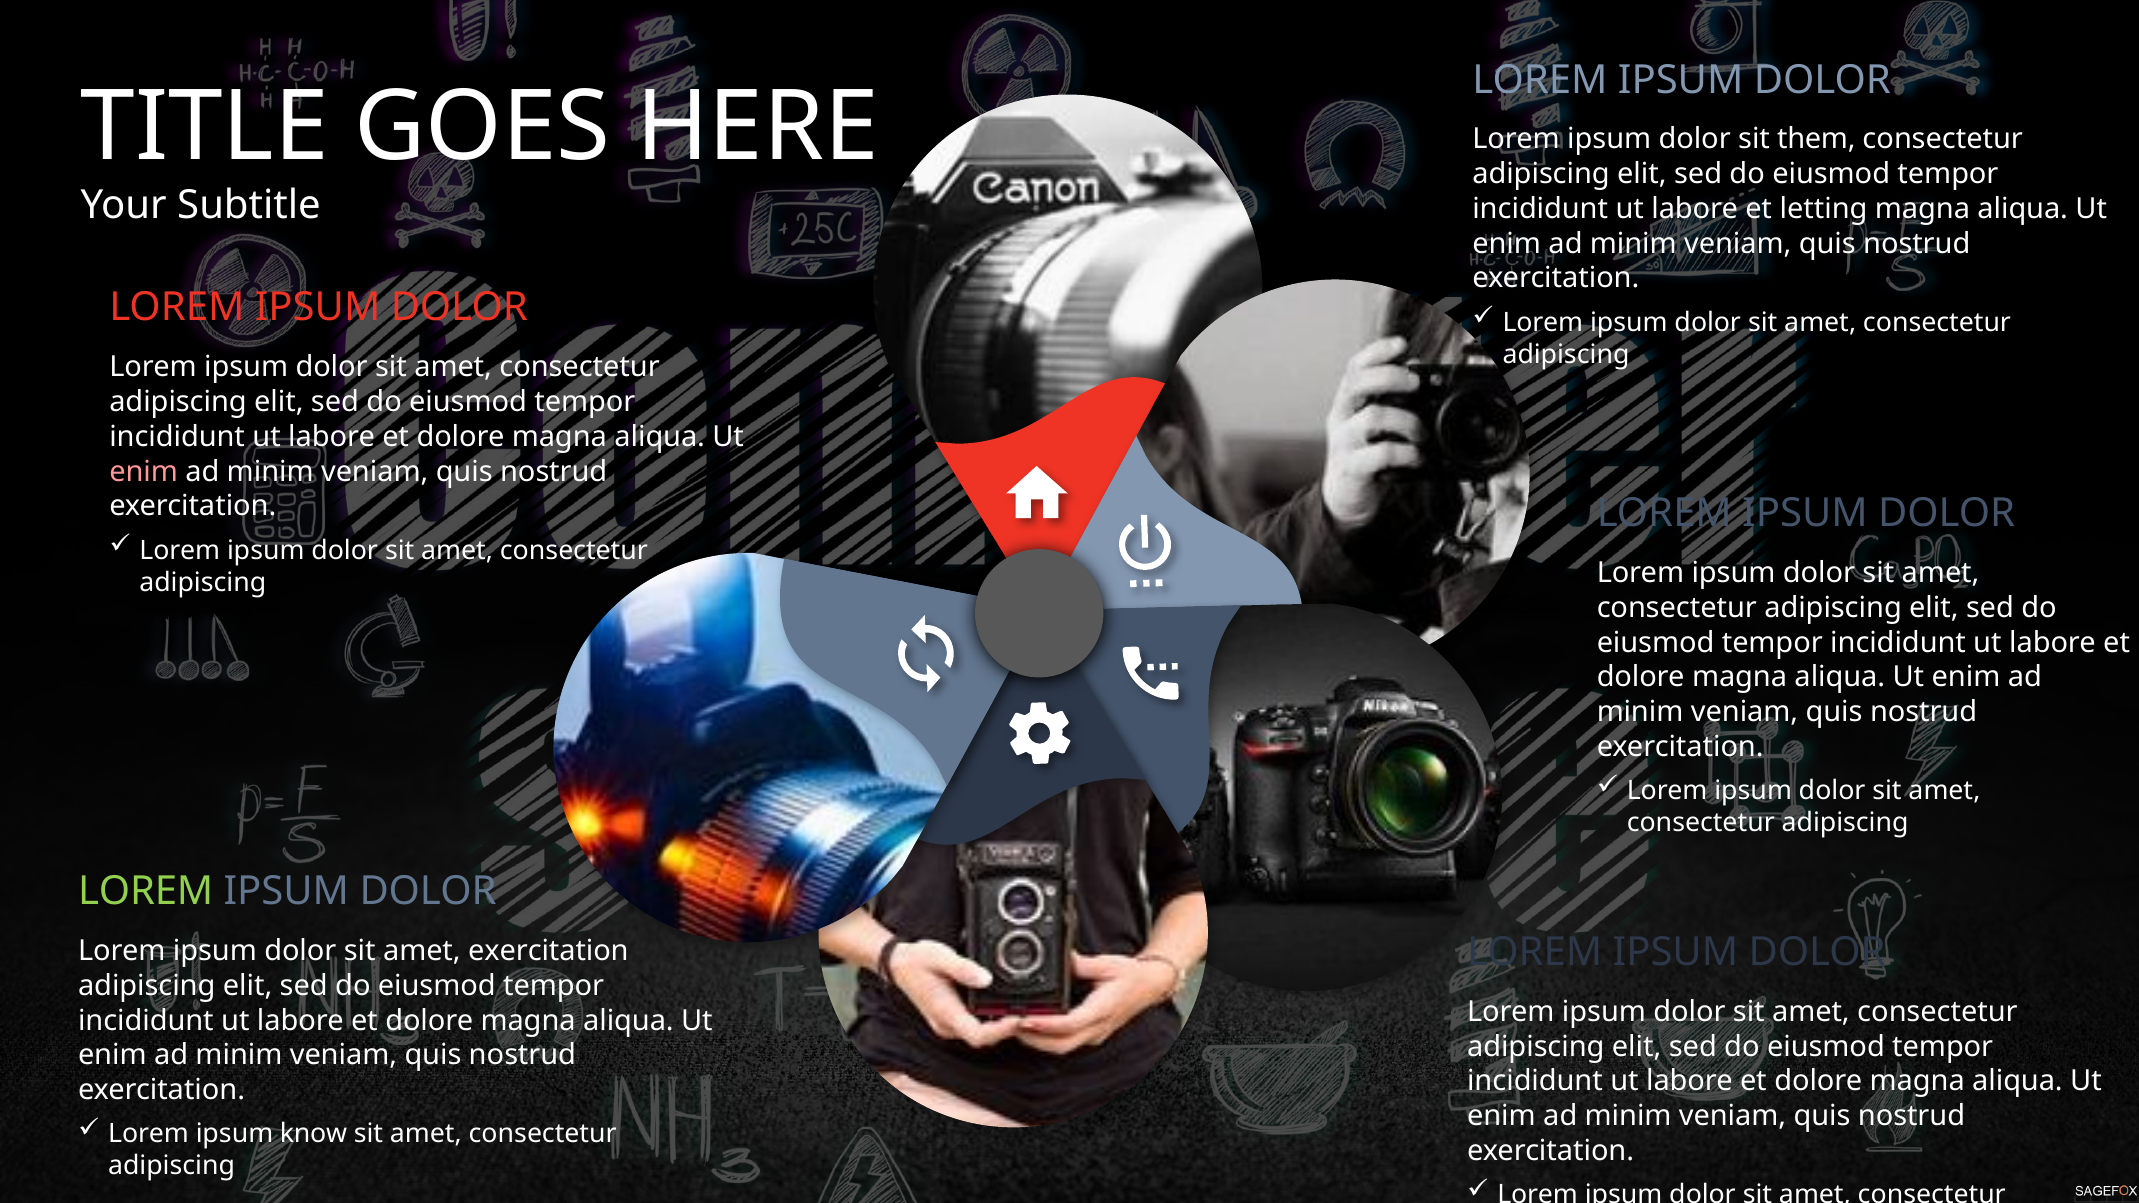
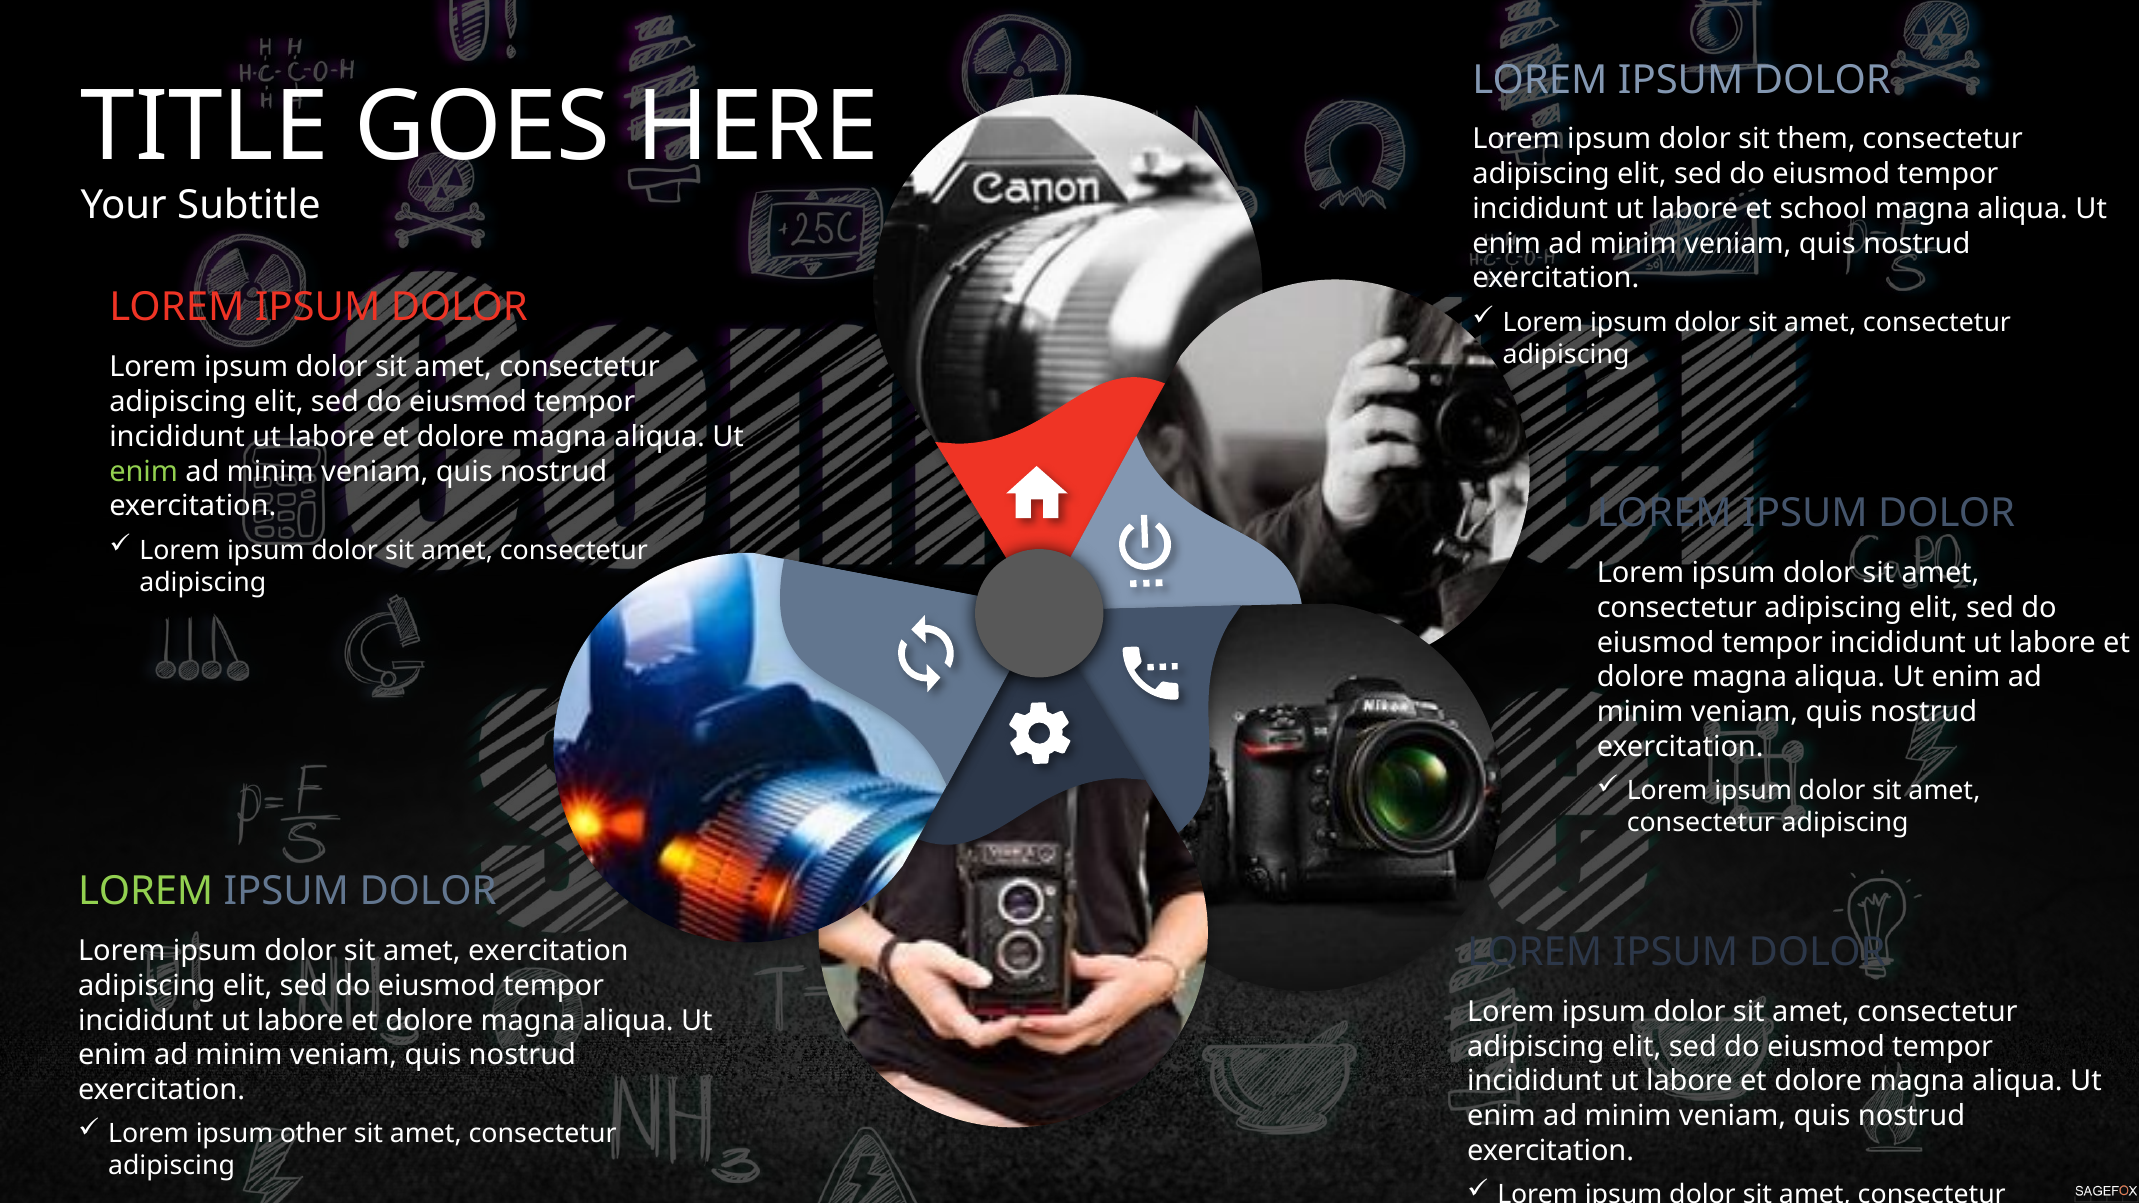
letting: letting -> school (1824, 209)
enim colour: pink -> light green (144, 472)
know: know -> other (314, 1134)
